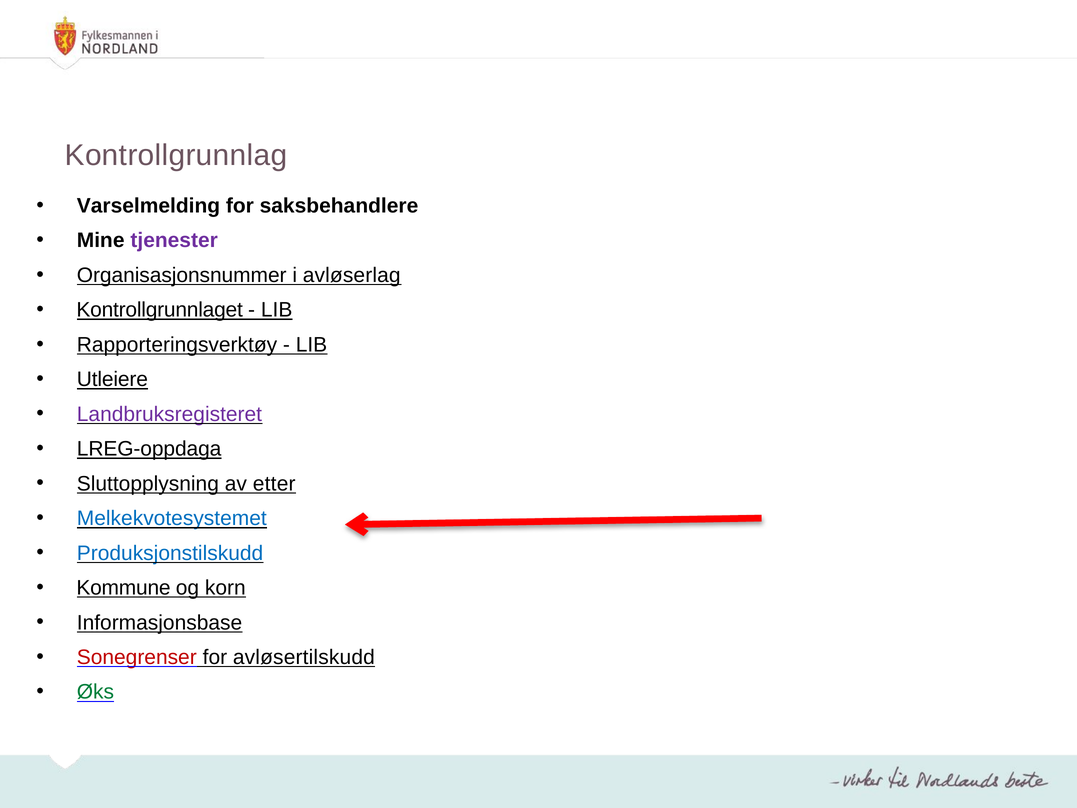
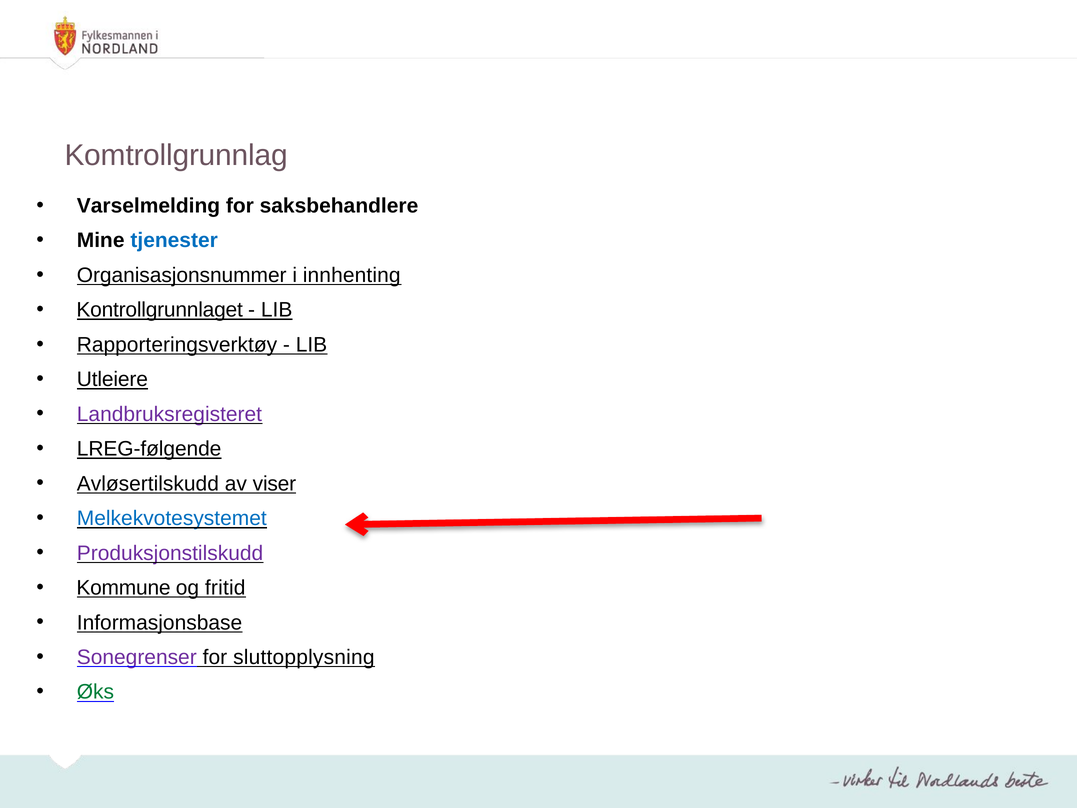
Kontrollgrunnlag: Kontrollgrunnlag -> Komtrollgrunnlag (176, 155)
tjenester colour: purple -> blue (174, 240)
avløserlag: avløserlag -> innhenting (352, 275)
LREG-oppdaga: LREG-oppdaga -> LREG-følgende (149, 449)
Sluttopplysning: Sluttopplysning -> Avløsertilskudd (148, 484)
etter: etter -> viser (274, 484)
Produksjonstilskudd colour: blue -> purple (170, 553)
korn: korn -> fritid (225, 588)
Sonegrenser colour: red -> purple (137, 657)
avløsertilskudd: avløsertilskudd -> sluttopplysning (304, 657)
